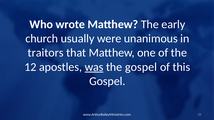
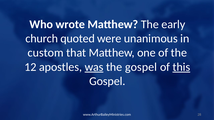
usually: usually -> quoted (78, 39)
traitors: traitors -> custom (46, 53)
this underline: none -> present (181, 67)
